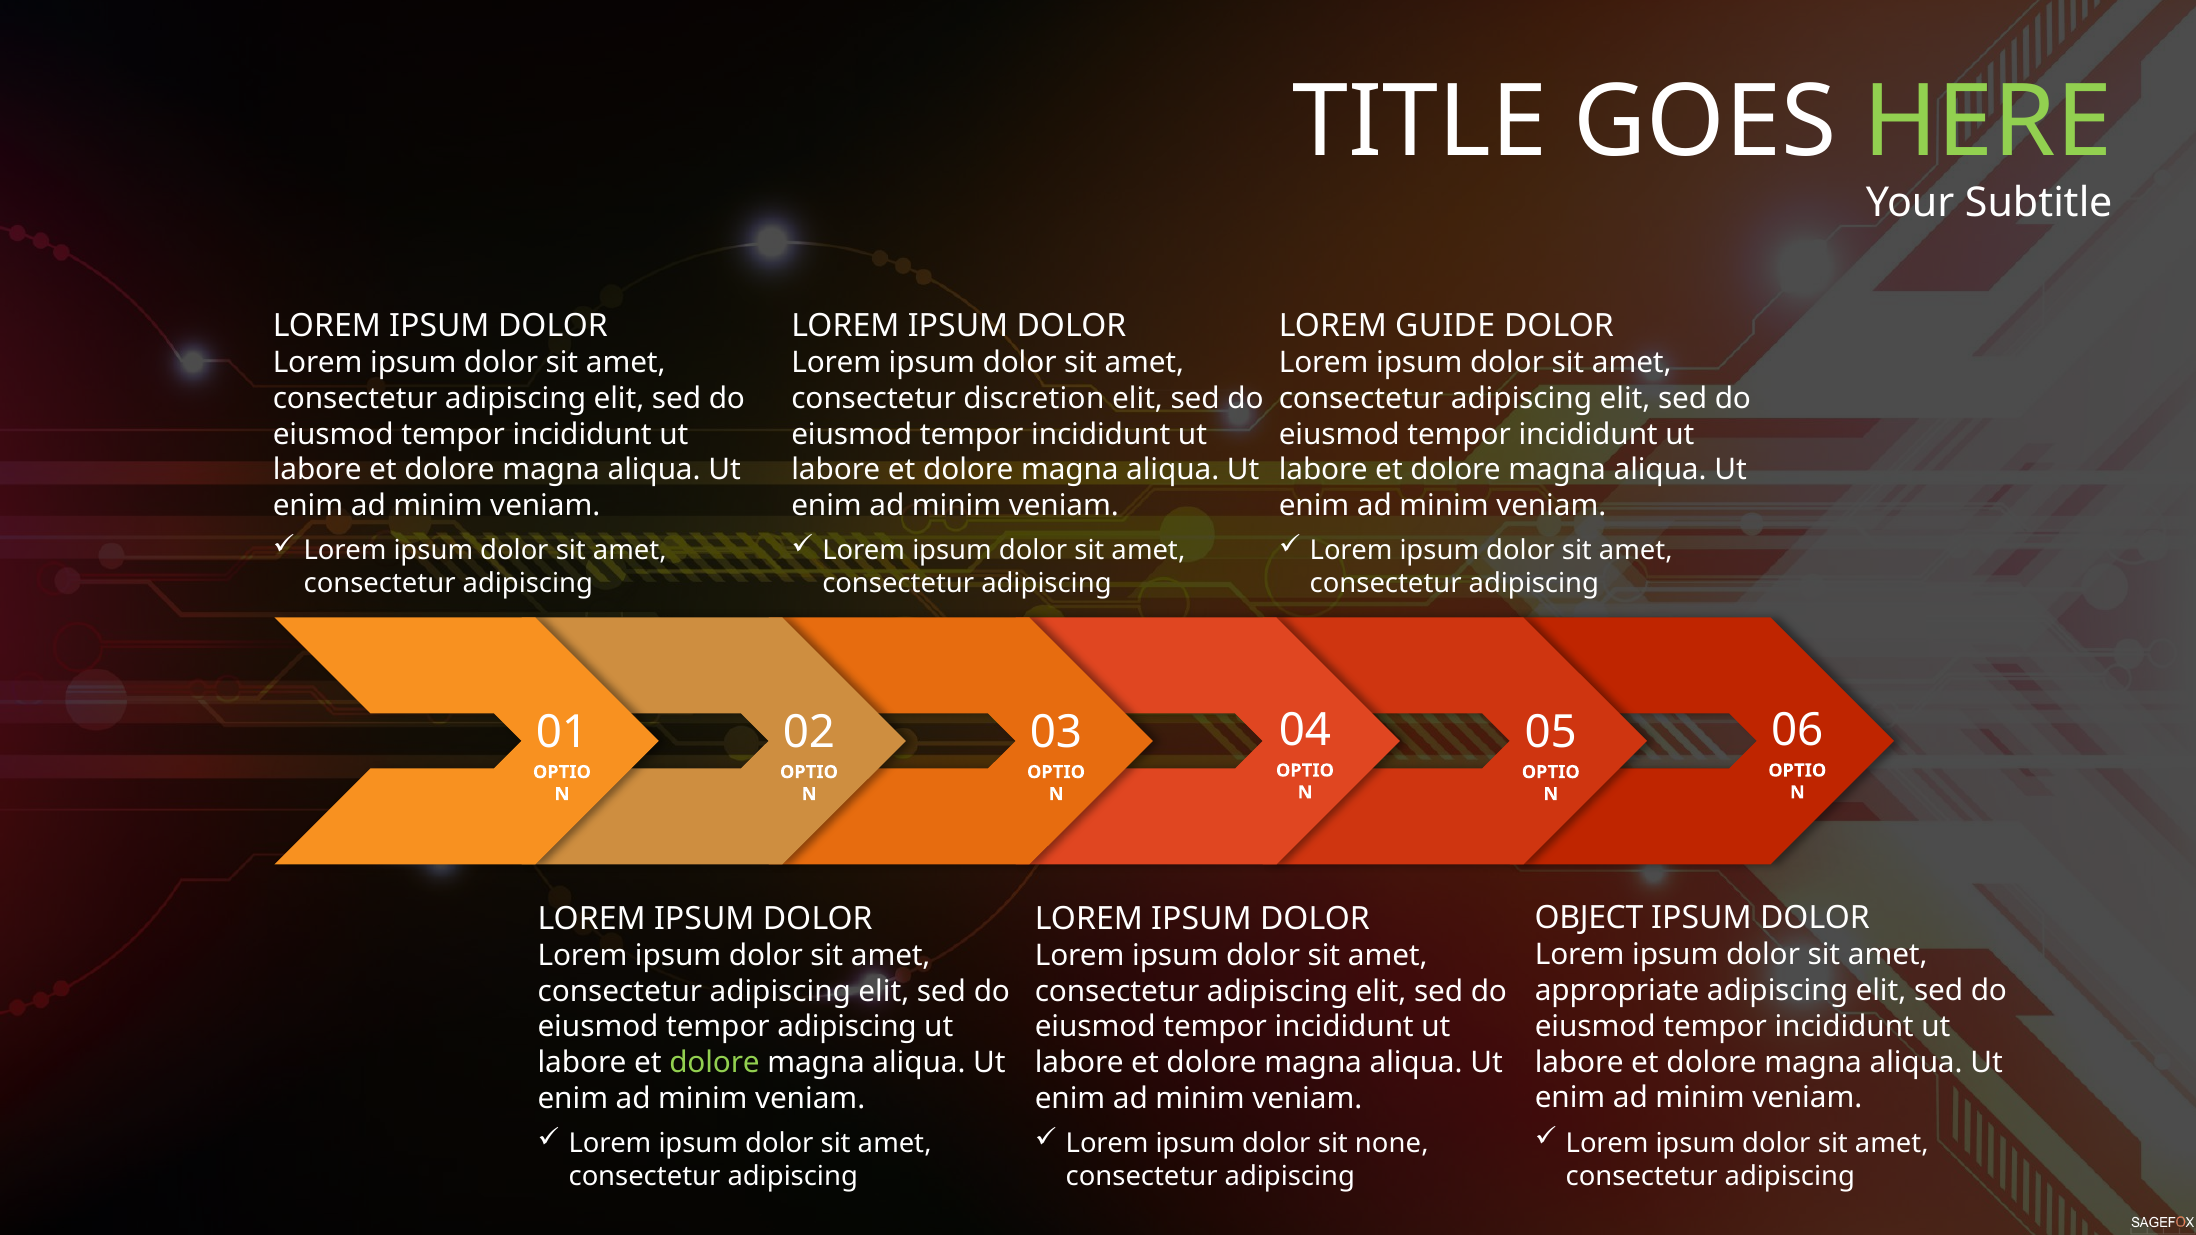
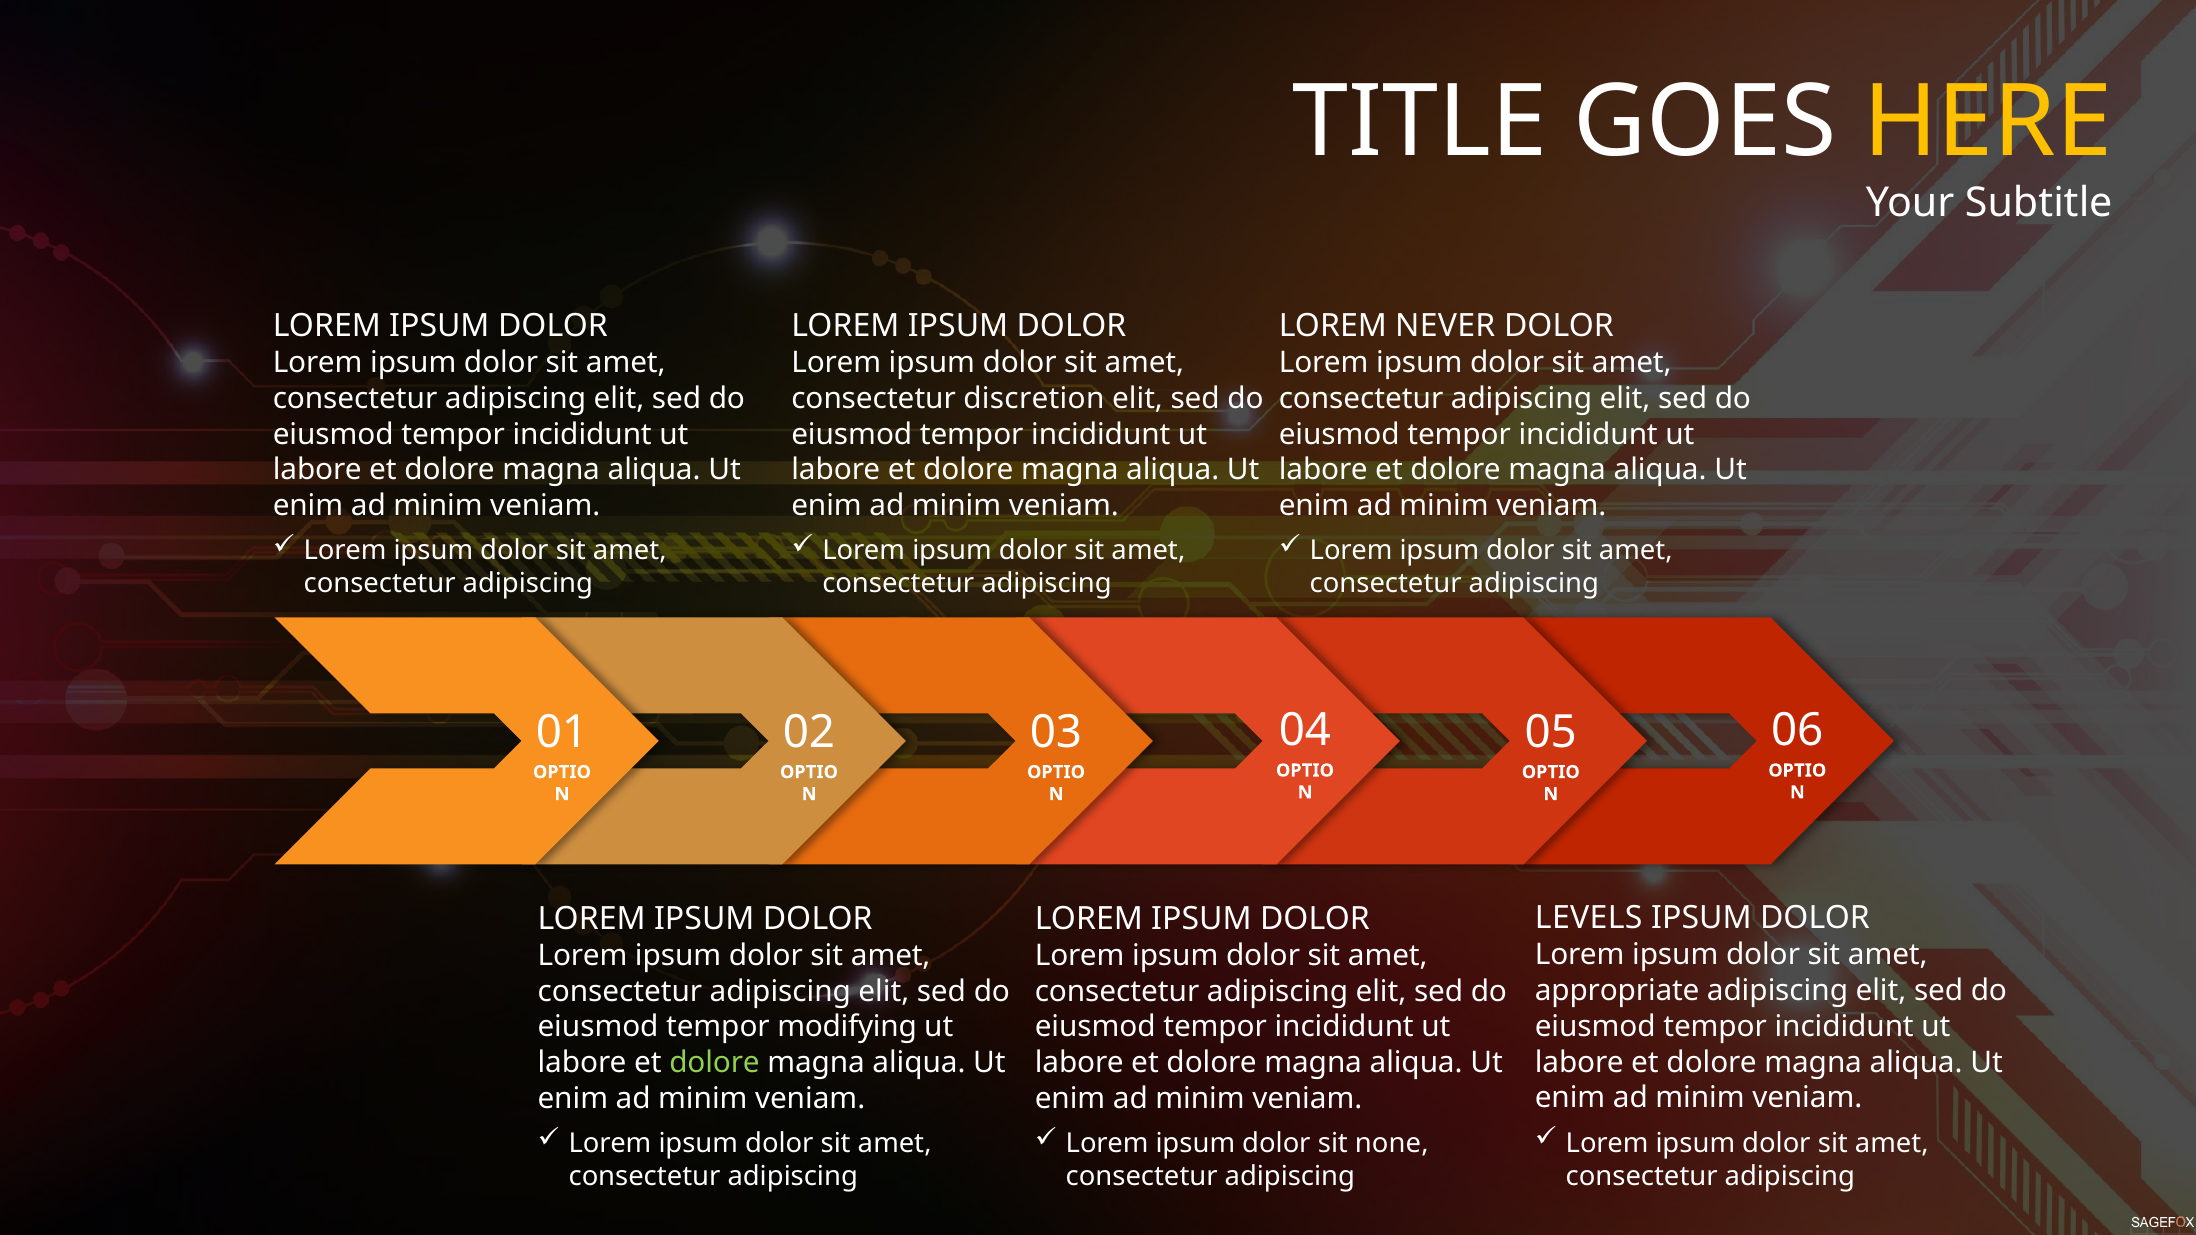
HERE colour: light green -> yellow (1988, 122)
GUIDE: GUIDE -> NEVER (1445, 326)
OBJECT: OBJECT -> LEVELS (1589, 918)
tempor adipiscing: adipiscing -> modifying (847, 1027)
